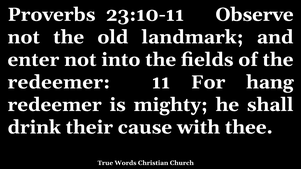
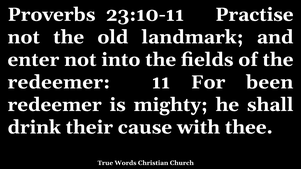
Observe: Observe -> Practise (254, 15)
hang: hang -> been (270, 82)
